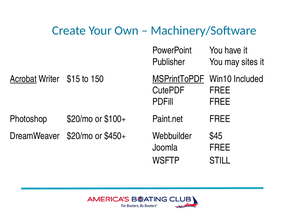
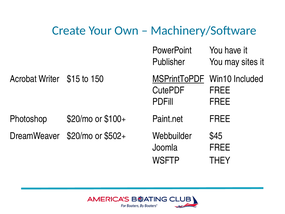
Acrobat underline: present -> none (23, 79)
$450+: $450+ -> $502+ (115, 136)
STILL: STILL -> THEY (220, 160)
